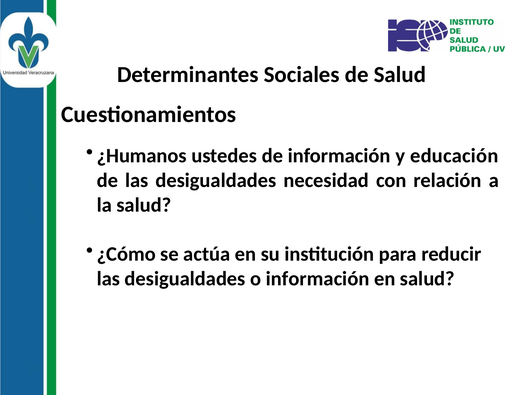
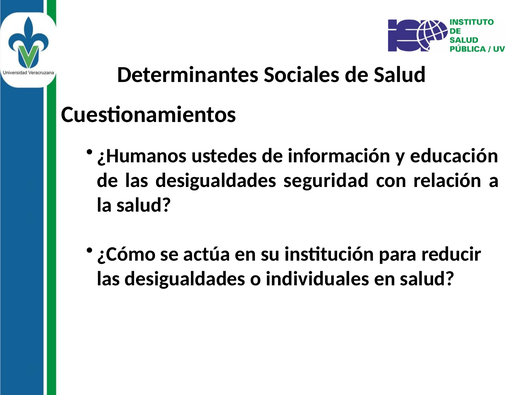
necesidad: necesidad -> seguridad (326, 181)
o información: información -> individuales (318, 279)
